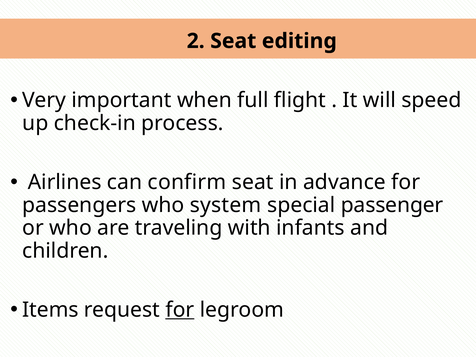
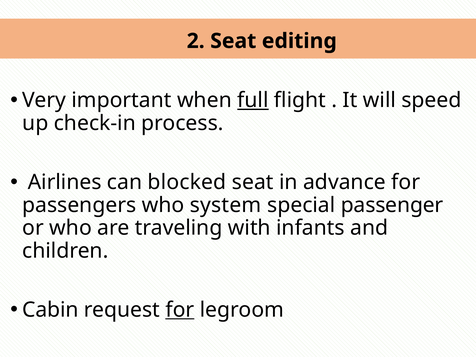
full underline: none -> present (253, 100)
confirm: confirm -> blocked (187, 182)
Items: Items -> Cabin (50, 310)
